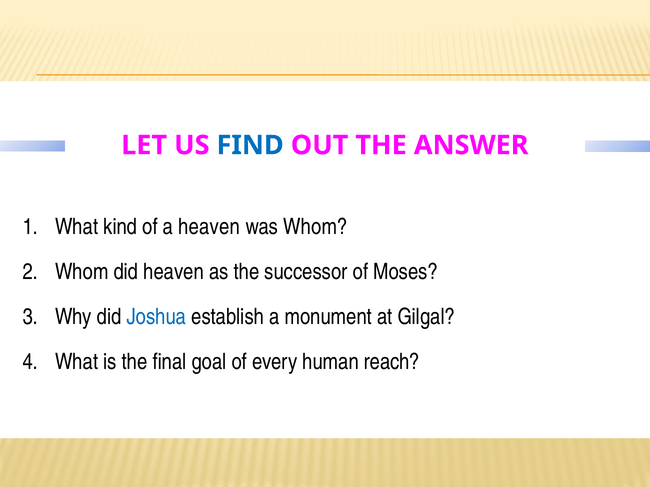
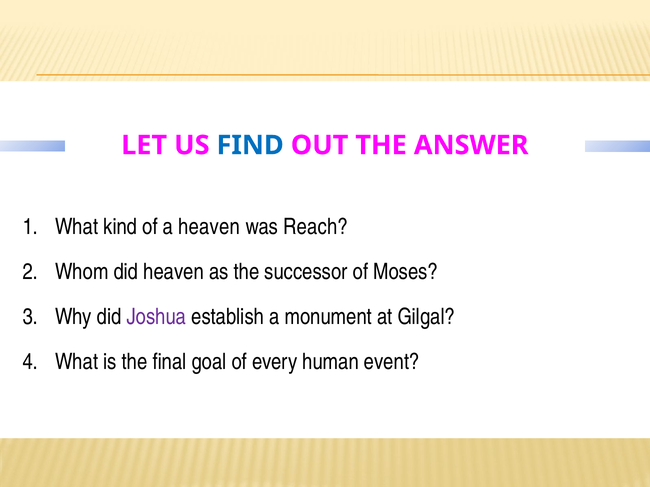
was Whom: Whom -> Reach (316, 227)
Joshua colour: blue -> purple (156, 317)
reach: reach -> event (392, 362)
